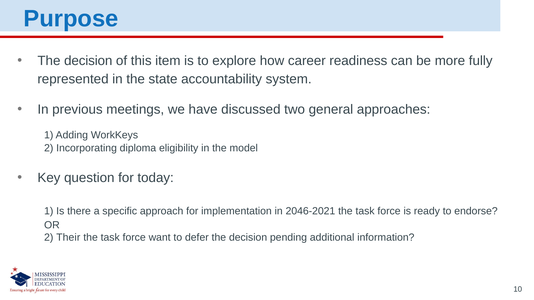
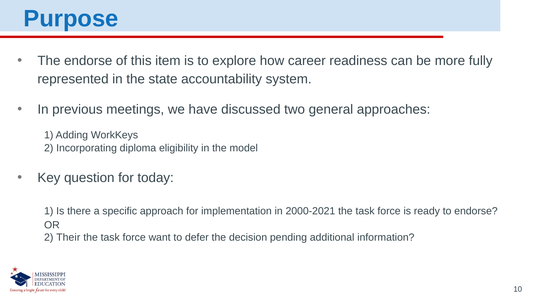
decision: decision -> endorse (88, 61)
2046-2021: 2046-2021 -> 2000-2021 (310, 211)
